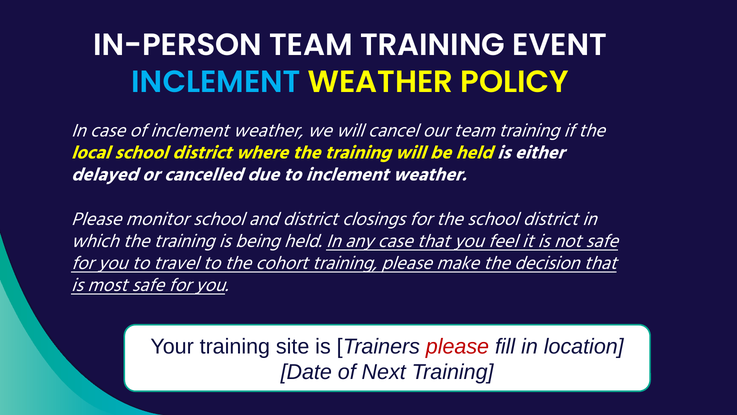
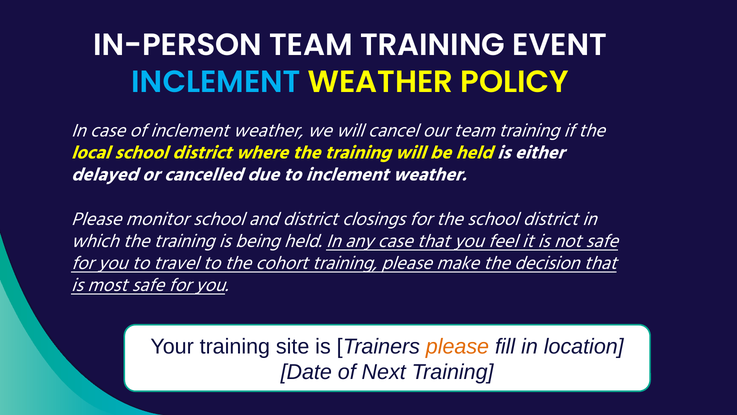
please colour: red -> orange (457, 346)
